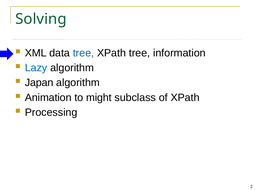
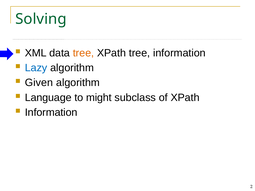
tree colour: blue -> orange (83, 53)
Japan: Japan -> Given (39, 83)
Animation: Animation -> Language (48, 98)
Processing: Processing -> Information (51, 113)
